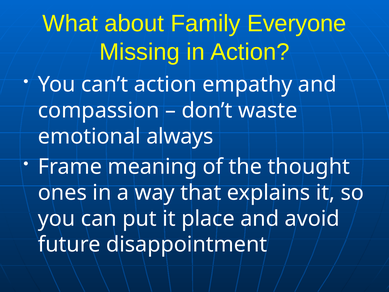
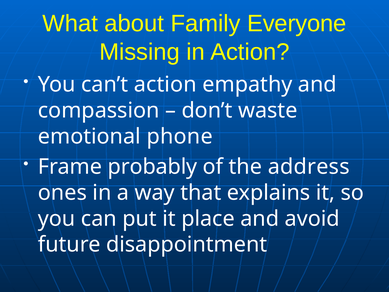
always: always -> phone (180, 136)
meaning: meaning -> probably (152, 167)
thought: thought -> address (309, 167)
